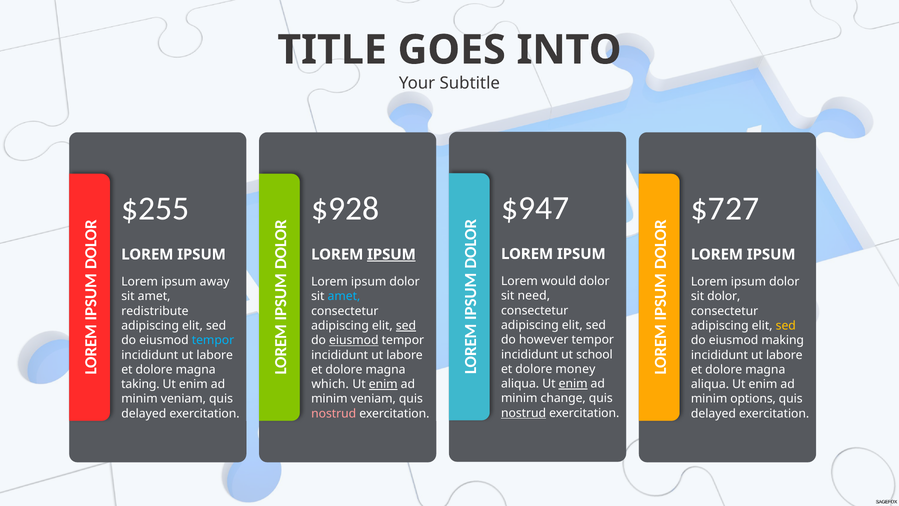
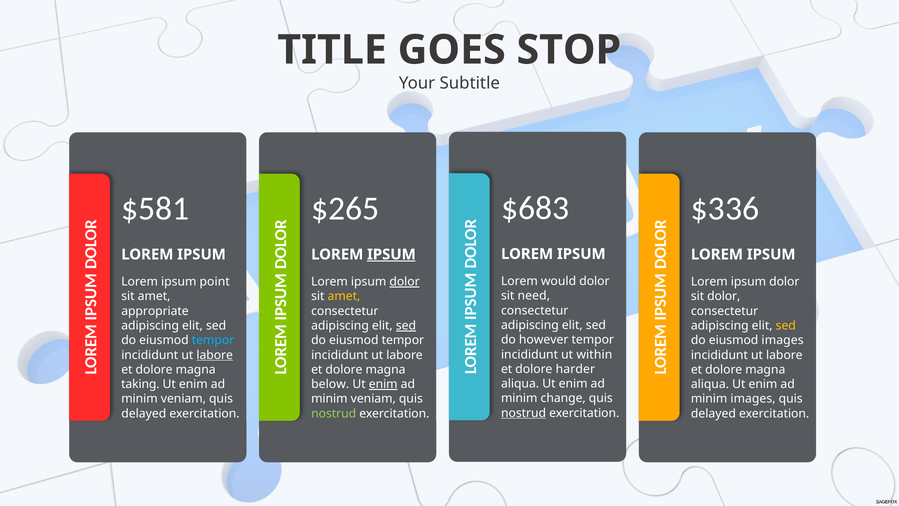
INTO: INTO -> STOP (569, 50)
$947: $947 -> $683 (535, 208)
$255: $255 -> $581 (155, 208)
$928: $928 -> $265 (345, 208)
$727: $727 -> $336 (725, 208)
away: away -> point (215, 282)
dolor underline: none -> present (405, 282)
amet colour: light blue -> yellow (344, 296)
redistribute: redistribute -> appropriate (155, 311)
eiusmod underline: present -> none (354, 340)
eiusmod making: making -> images (783, 340)
school: school -> within (594, 354)
labore underline: none -> present (215, 355)
money: money -> harder (575, 369)
enim underline: present -> none (573, 384)
which: which -> below (330, 384)
minim options: options -> images (753, 399)
nostrud colour: pink -> light green (334, 413)
